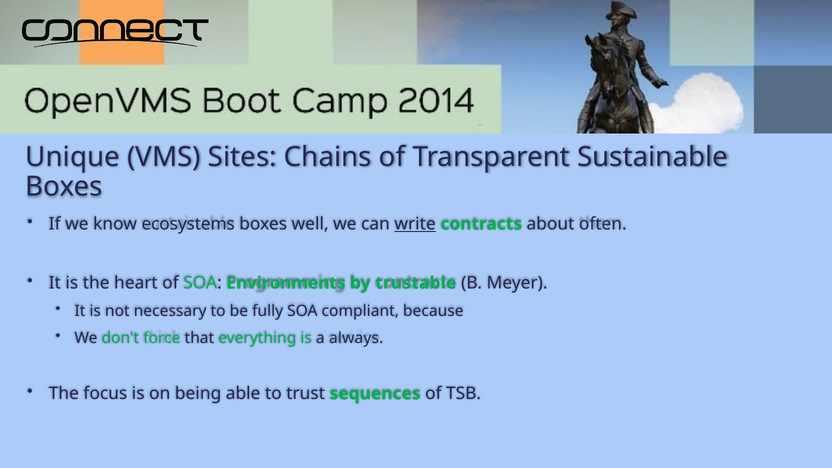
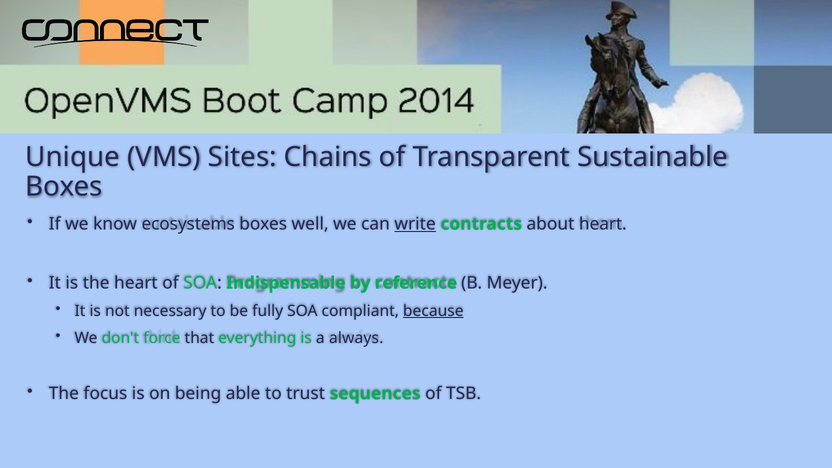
about often: often -> heart (603, 224)
Environments: Environments -> Indispensable (286, 283)
trustable: trustable -> reference (416, 283)
because underline: none -> present (433, 311)
